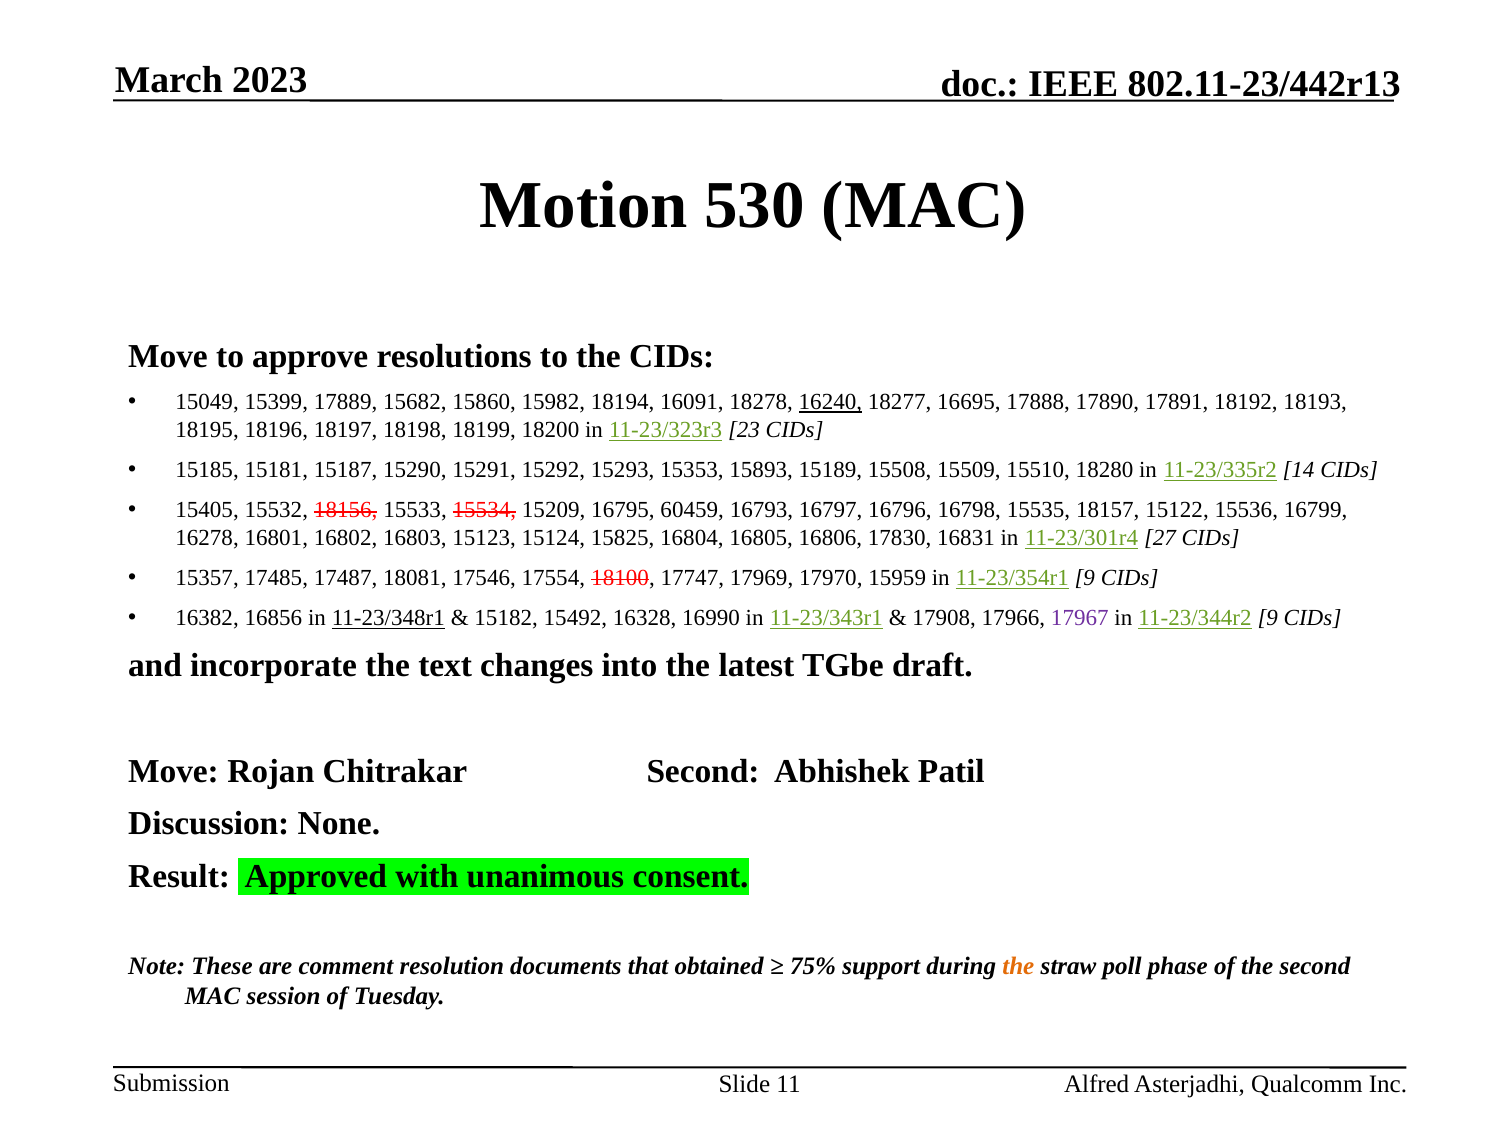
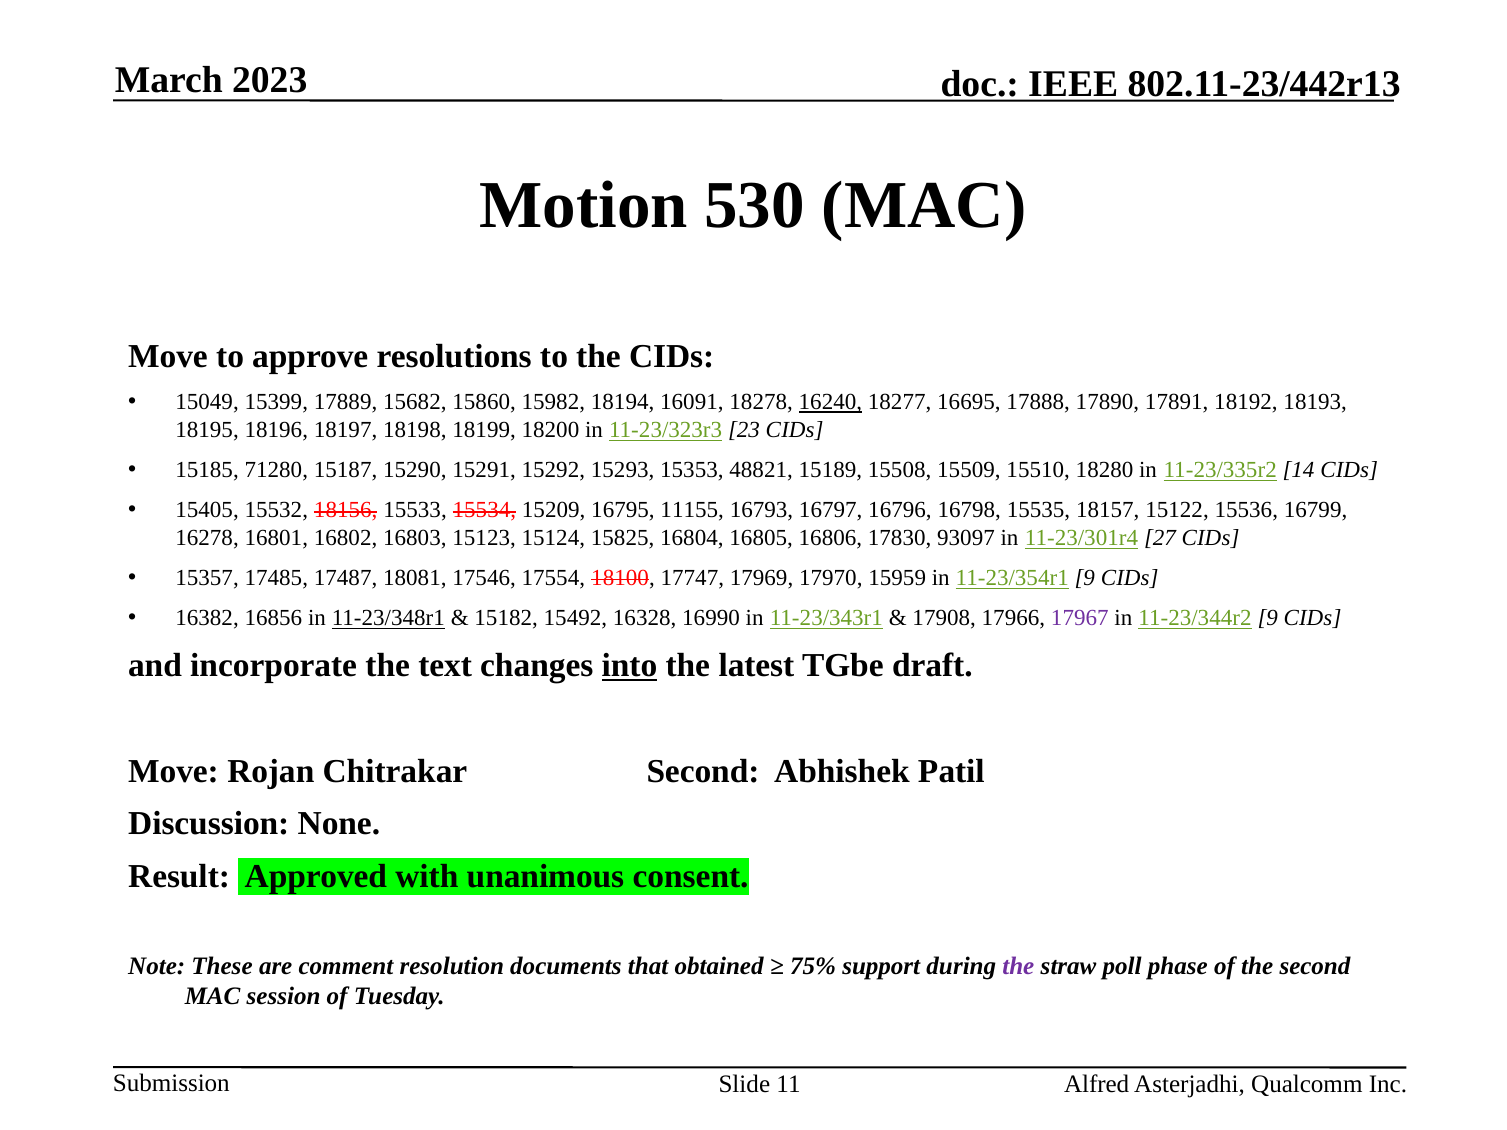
15181: 15181 -> 71280 (276, 470)
15893: 15893 -> 48821 (761, 470)
60459: 60459 -> 11155 (692, 510)
16831: 16831 -> 93097 (966, 538)
into underline: none -> present (629, 666)
the colour: orange -> purple (1018, 967)
